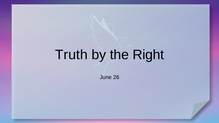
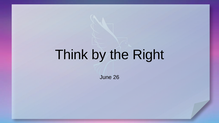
Truth: Truth -> Think (72, 55)
